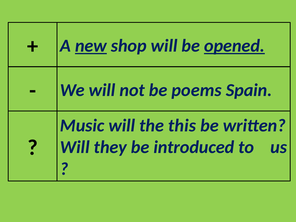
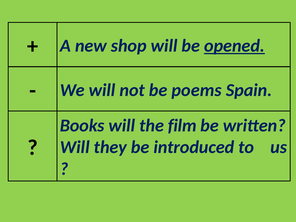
new underline: present -> none (91, 46)
Music: Music -> Books (82, 126)
this: this -> film (182, 126)
